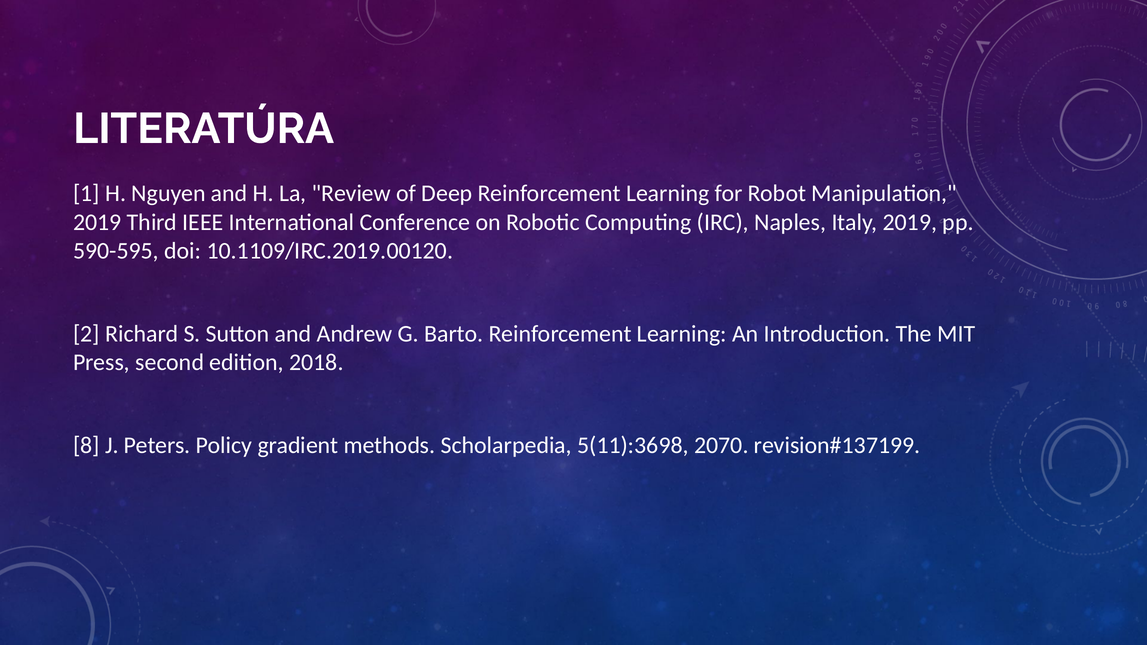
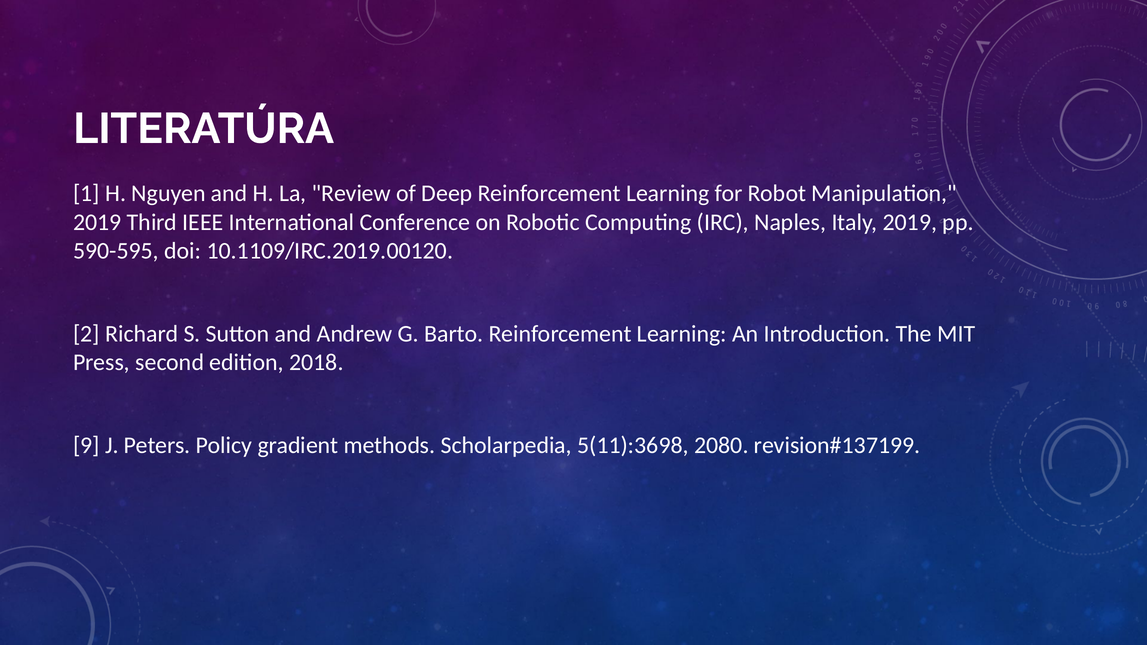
8: 8 -> 9 (86, 445)
2070: 2070 -> 2080 (721, 445)
